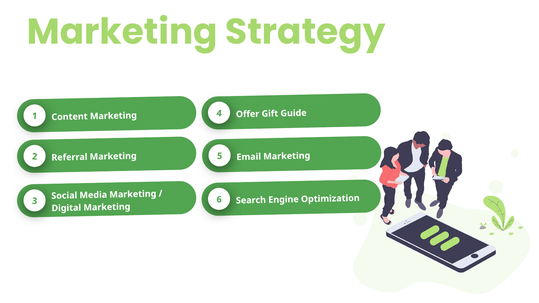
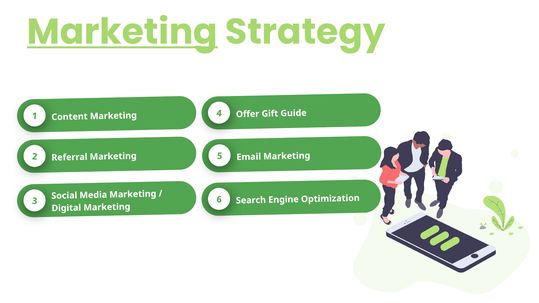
Marketing underline: none -> present (122, 32)
